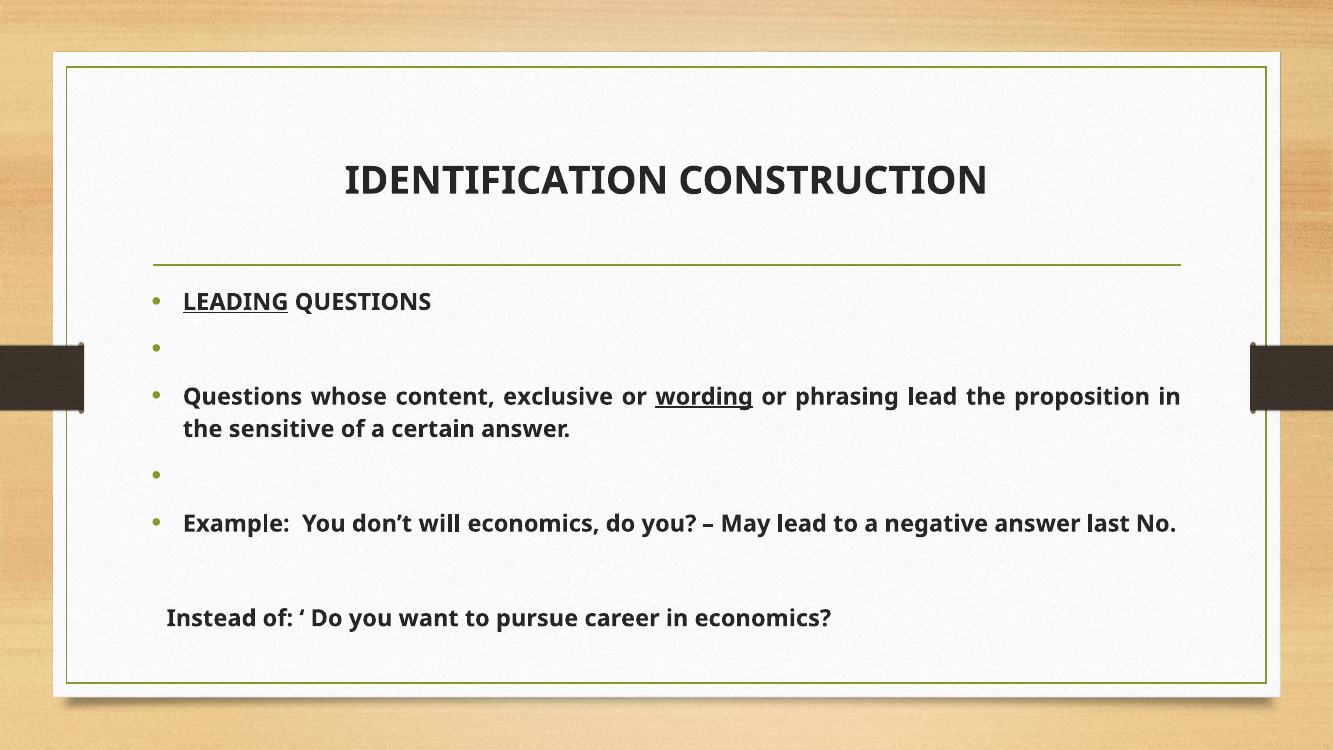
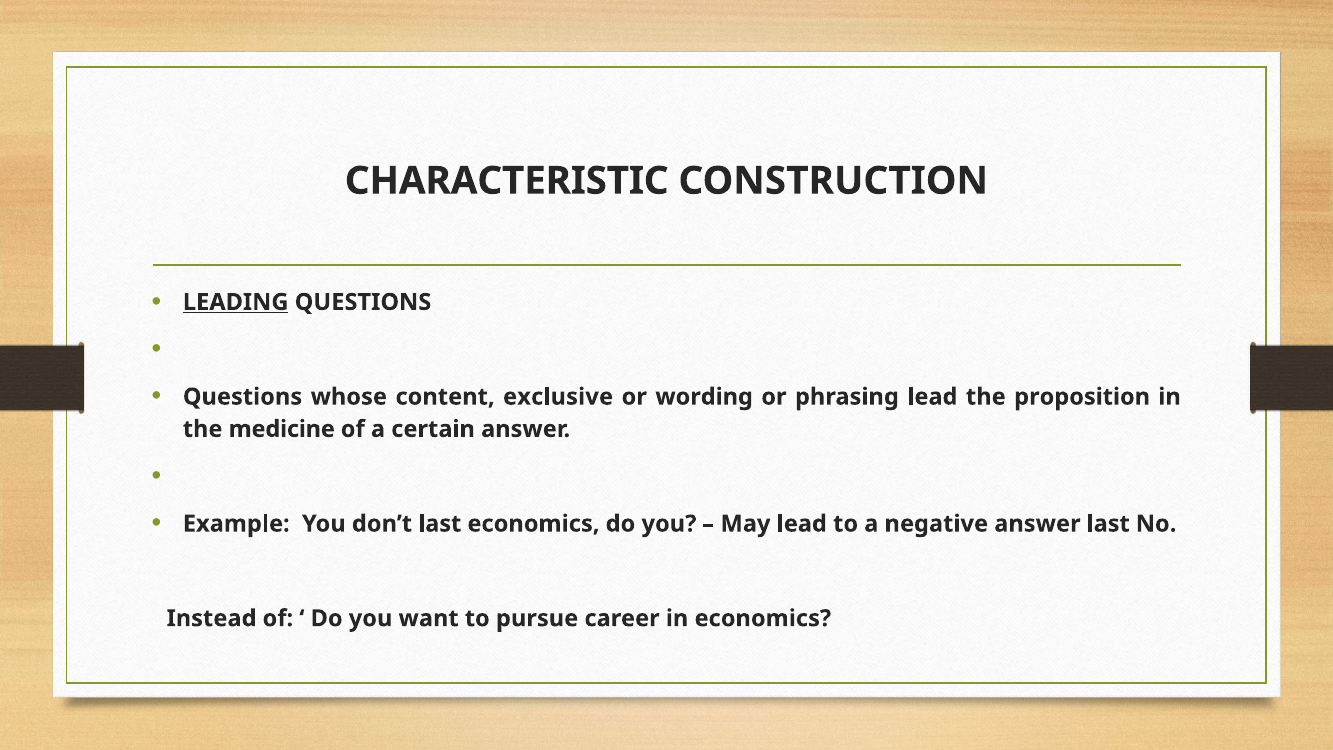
IDENTIFICATION: IDENTIFICATION -> CHARACTERISTIC (507, 181)
wording underline: present -> none (704, 397)
sensitive: sensitive -> medicine (282, 429)
don’t will: will -> last (440, 524)
